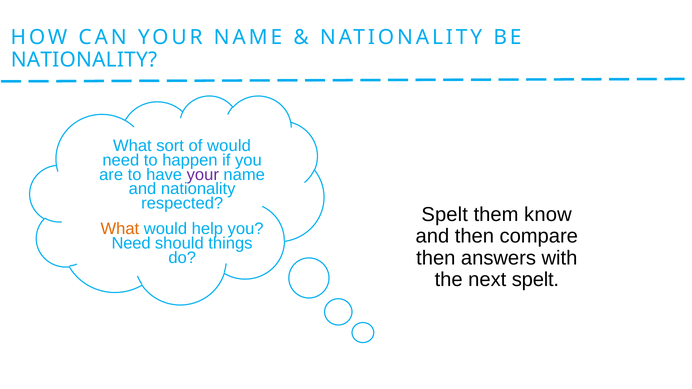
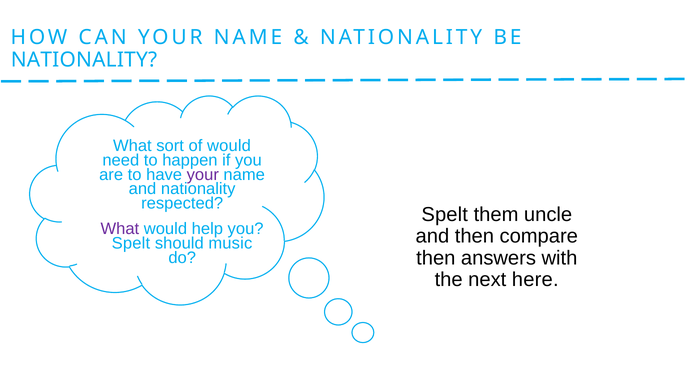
know: know -> uncle (548, 215)
What colour: orange -> purple (120, 229)
Need: Need -> Spelt (131, 243)
things: things -> music (230, 243)
next spelt: spelt -> here (535, 280)
